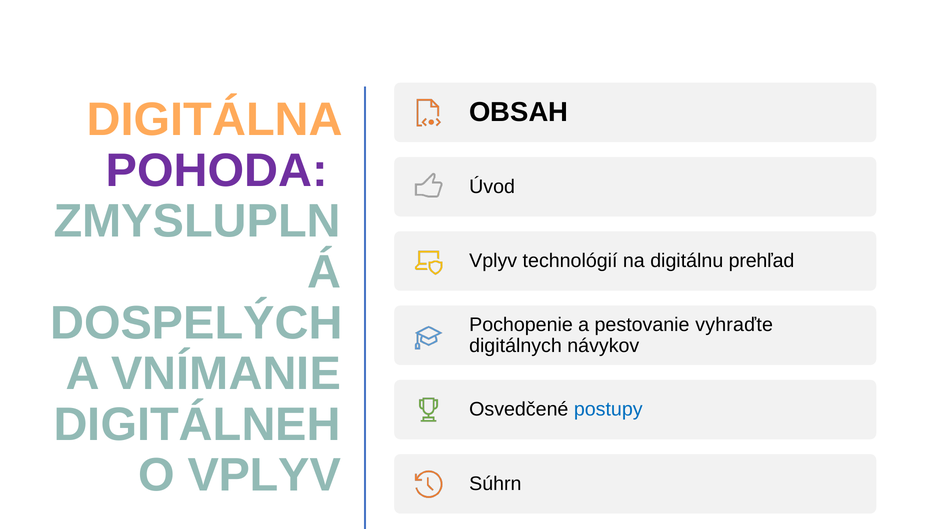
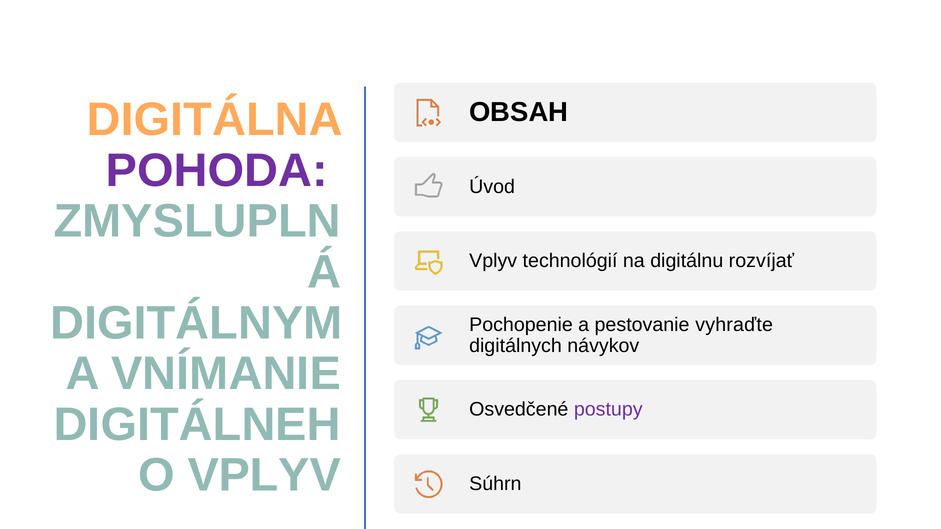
prehľad: prehľad -> rozvíjať (761, 261)
DOSPELÝCH: DOSPELÝCH -> DIGITÁLNYM (196, 323)
postupy colour: blue -> purple (608, 410)
